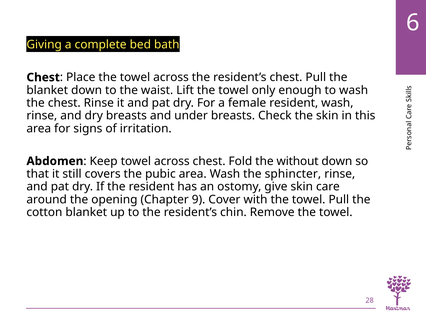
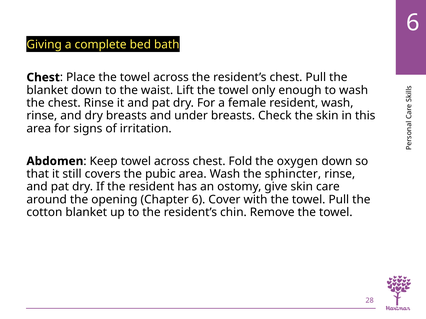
without: without -> oxygen (297, 161)
Chapter 9: 9 -> 6 (199, 200)
